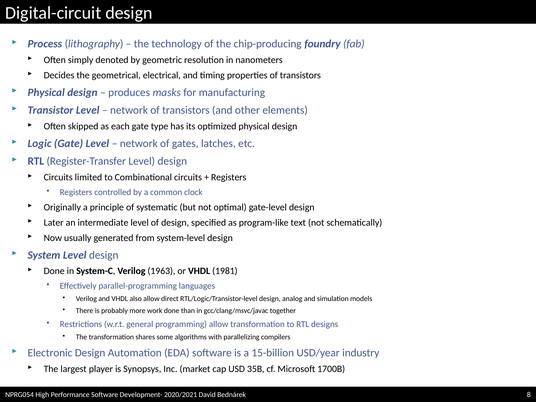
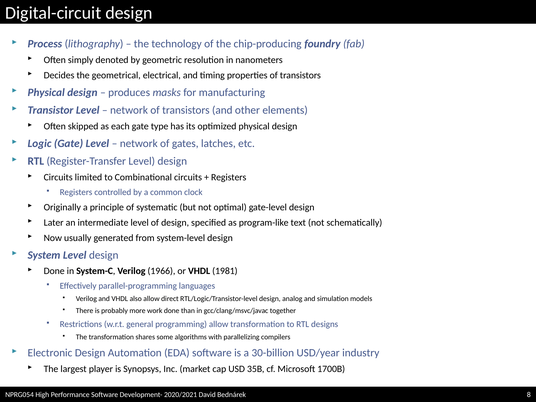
1963: 1963 -> 1966 (161, 271)
15-billion: 15-billion -> 30-billion (273, 353)
